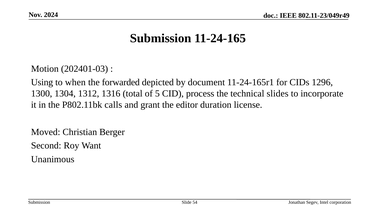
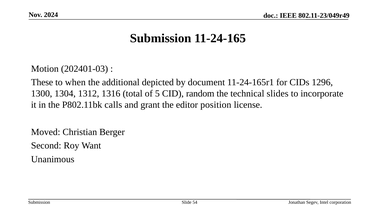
Using: Using -> These (42, 82)
forwarded: forwarded -> additional (121, 82)
process: process -> random (200, 94)
duration: duration -> position (216, 105)
